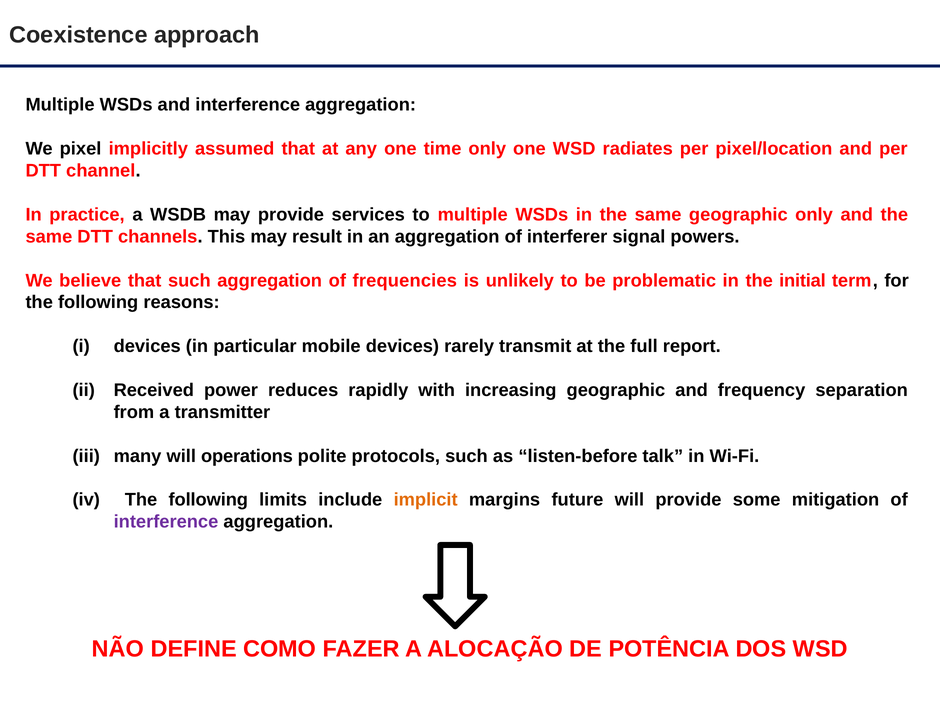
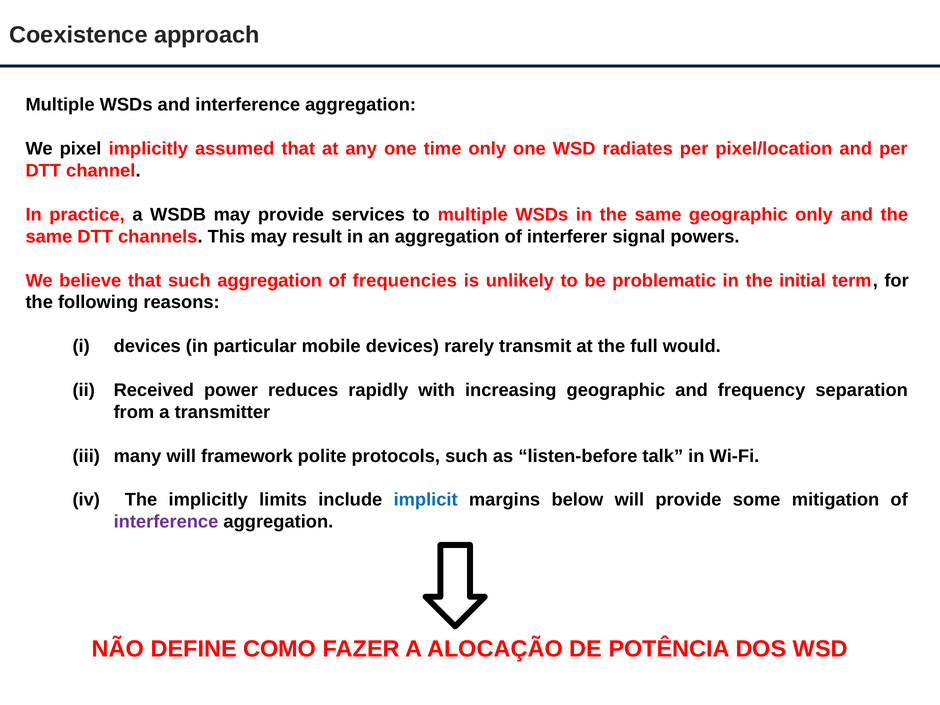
report: report -> would (692, 346)
operations: operations -> framework (247, 456)
following: following -> implicitly (208, 500)
implicit colour: orange -> blue (426, 500)
future: future -> below (577, 500)
